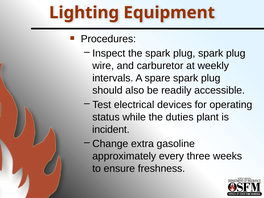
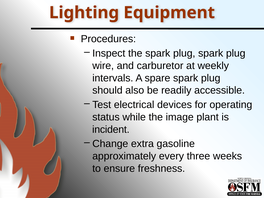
duties: duties -> image (180, 117)
